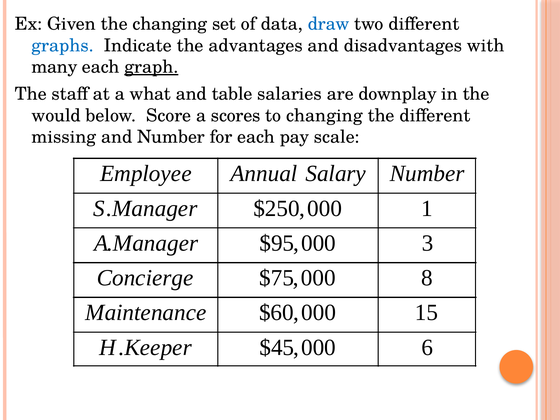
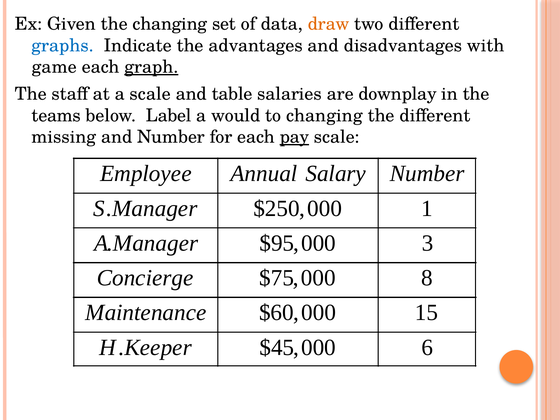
draw colour: blue -> orange (329, 24)
many: many -> game (54, 67)
a what: what -> scale (150, 94)
would: would -> teams (56, 116)
Score: Score -> Label (169, 116)
scores: scores -> would (236, 116)
pay underline: none -> present (294, 137)
